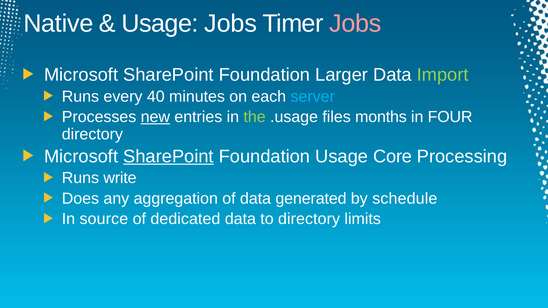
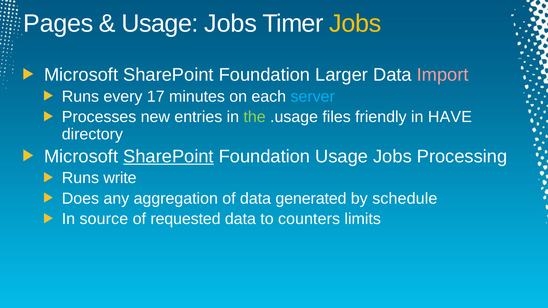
Native: Native -> Pages (58, 24)
Jobs colour: pink -> yellow (355, 24)
Import colour: light green -> pink (443, 75)
40: 40 -> 17 (156, 97)
new underline: present -> none (155, 117)
months: months -> friendly (381, 117)
FOUR: FOUR -> HAVE (450, 117)
Foundation Usage Core: Core -> Jobs (392, 156)
dedicated: dedicated -> requested (185, 219)
to directory: directory -> counters (309, 219)
